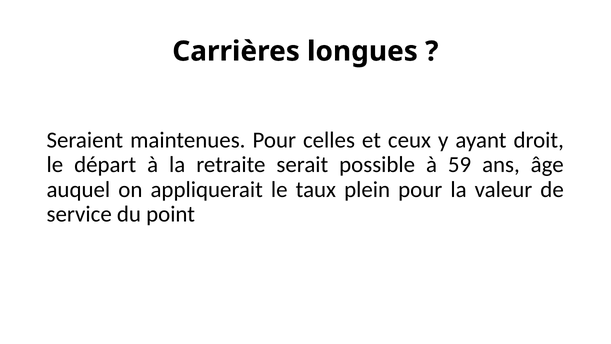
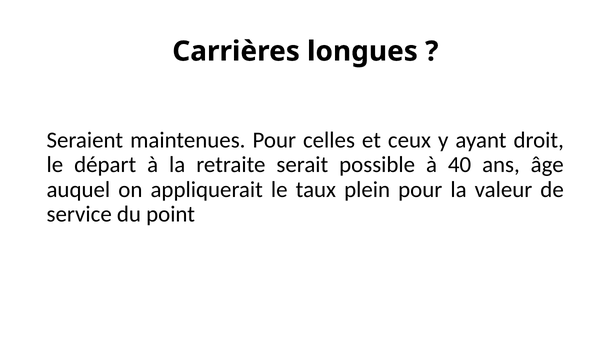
59: 59 -> 40 (460, 165)
